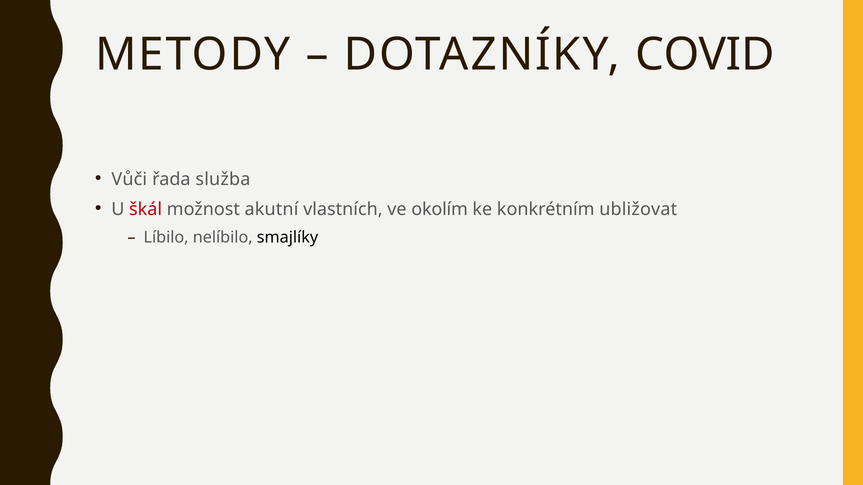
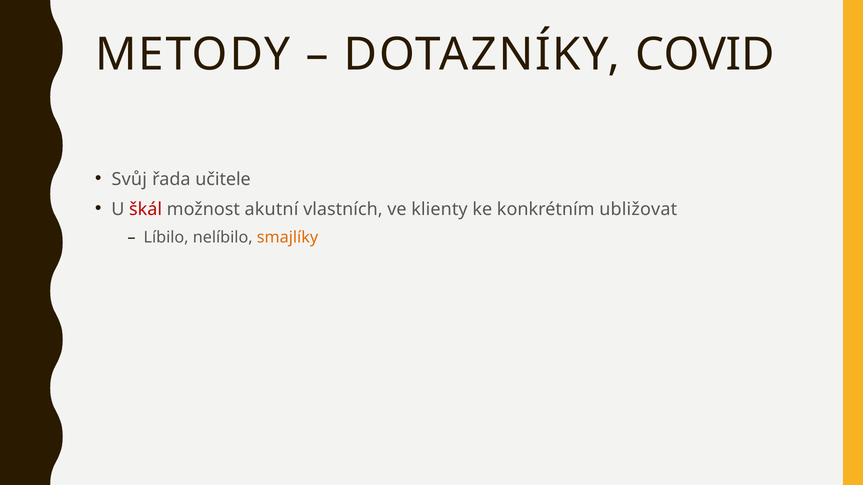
Vůči: Vůči -> Svůj (129, 179)
služba: služba -> učitele (223, 179)
okolím: okolím -> klienty (439, 209)
smajlíky colour: black -> orange (288, 238)
